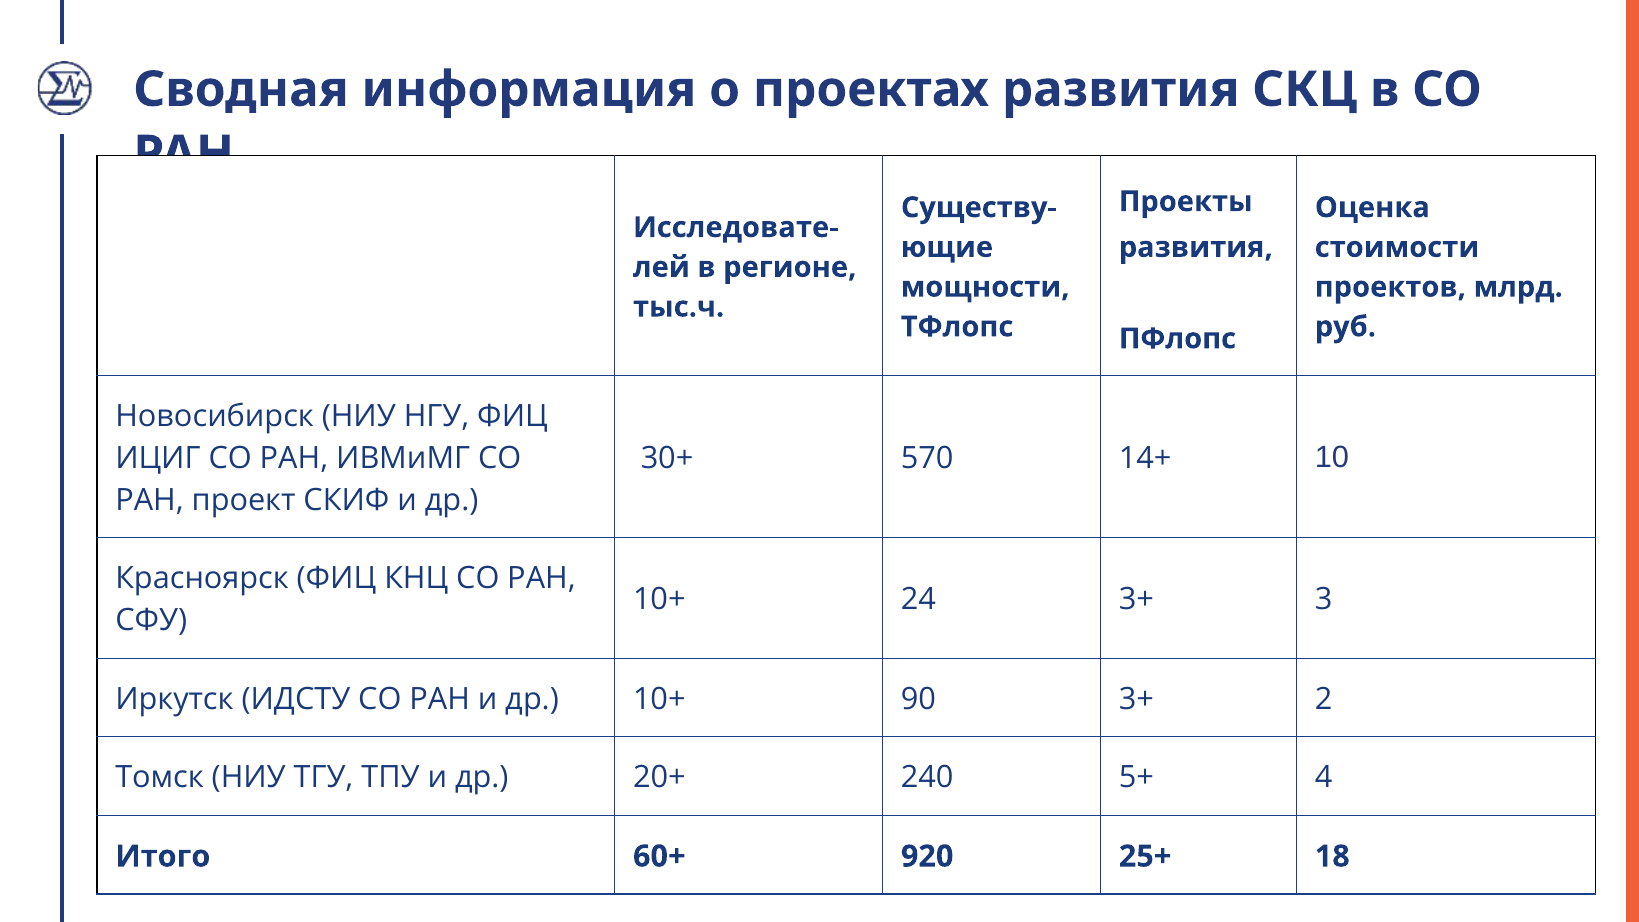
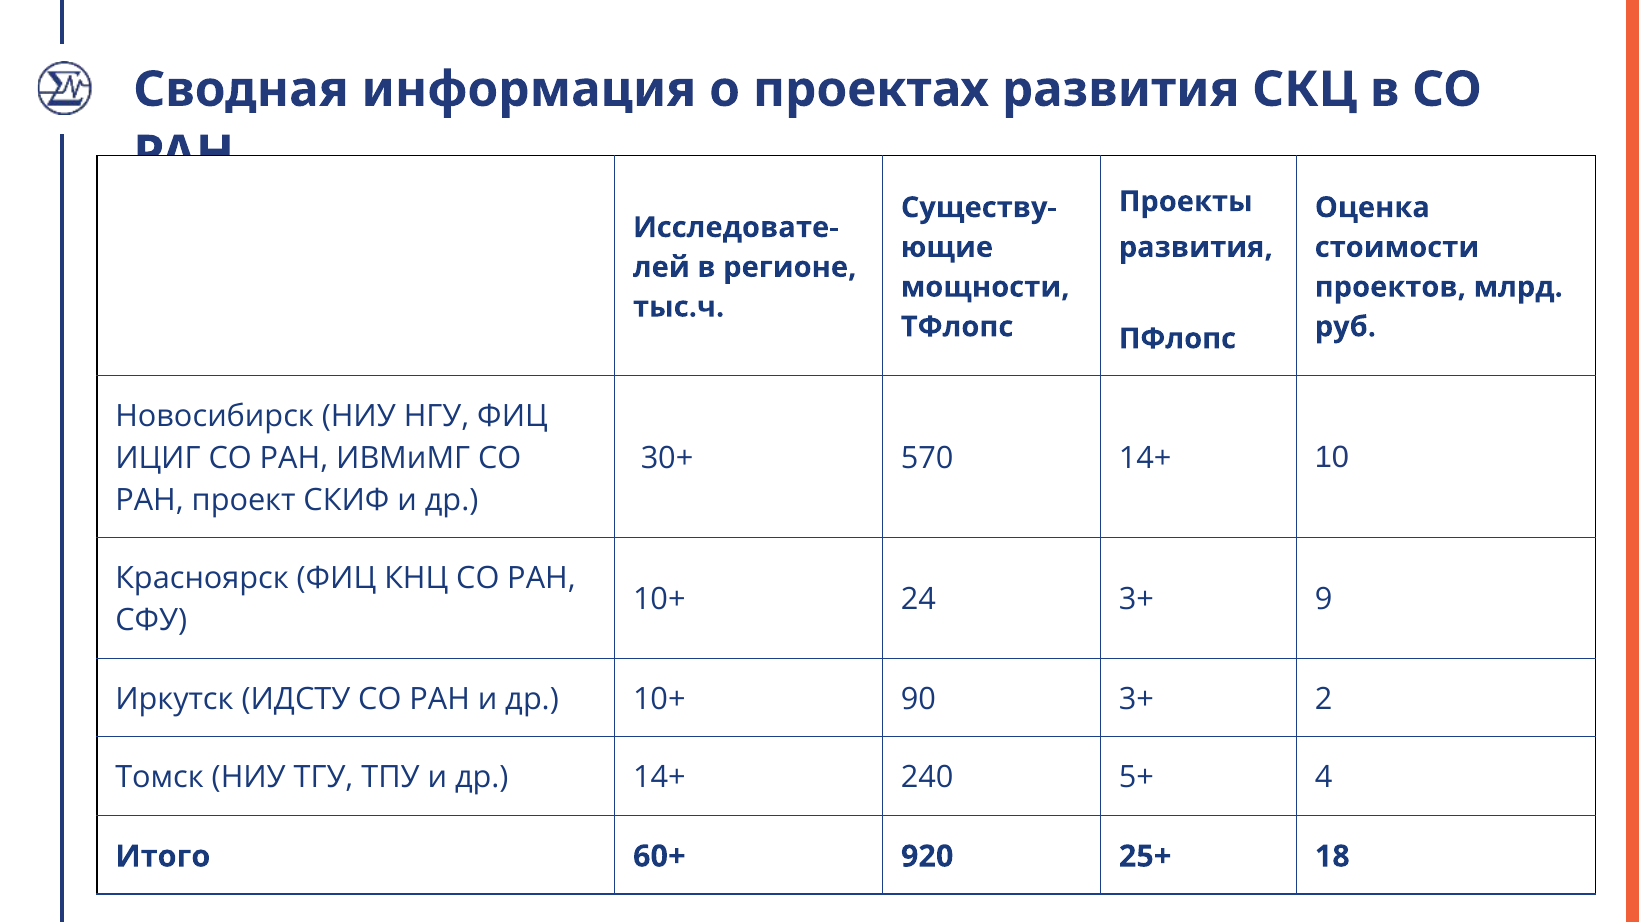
3: 3 -> 9 (1324, 599)
др 20+: 20+ -> 14+ (659, 778)
